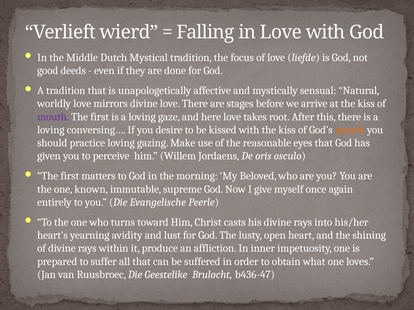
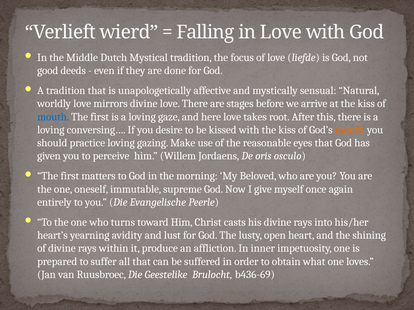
mouth colour: purple -> blue (53, 117)
known: known -> oneself (91, 189)
b436-47: b436-47 -> b436-69 (255, 275)
